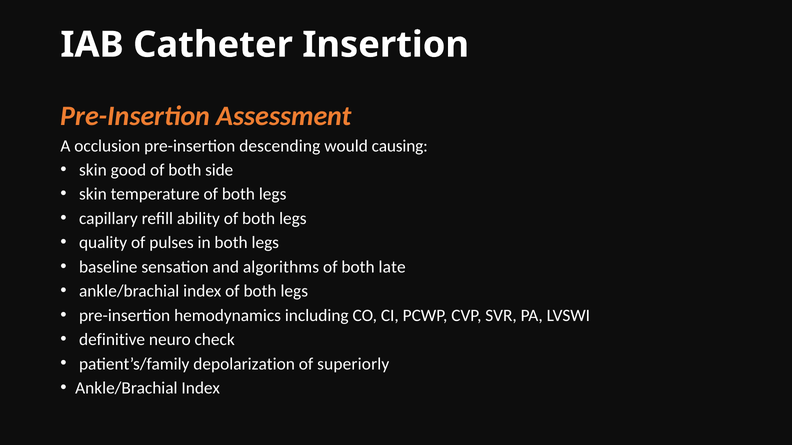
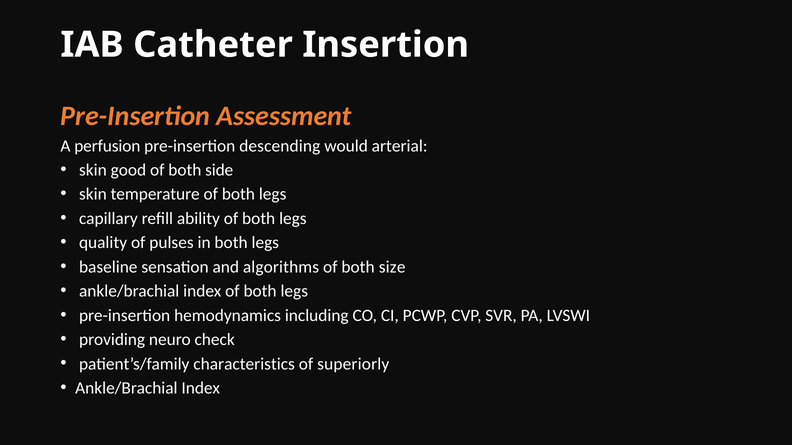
occlusion: occlusion -> perfusion (107, 146)
causing: causing -> arterial (400, 146)
late: late -> size (392, 267)
definitive: definitive -> providing (112, 340)
depolarization: depolarization -> characteristics (244, 364)
